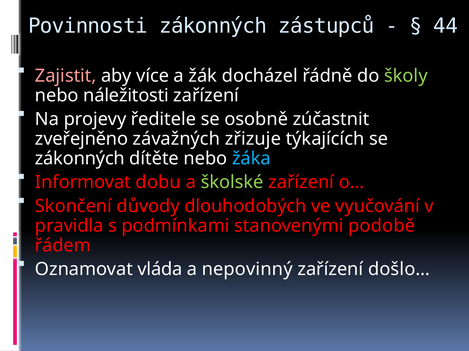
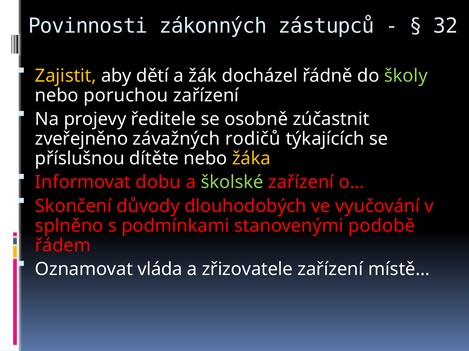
44: 44 -> 32 (446, 26)
Zajistit colour: pink -> yellow (66, 76)
více: více -> dětí (153, 76)
náležitosti: náležitosti -> poruchou (126, 96)
zřizuje: zřizuje -> rodičů (253, 139)
zákonných: zákonných -> příslušnou (80, 159)
žáka colour: light blue -> yellow (251, 159)
pravidla: pravidla -> splněno (69, 226)
nepovinný: nepovinný -> zřizovatele (247, 270)
došlo…: došlo… -> místě… (399, 270)
